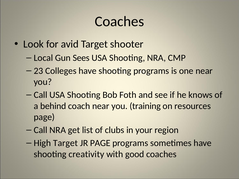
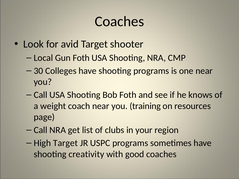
Gun Sees: Sees -> Foth (81, 58)
23: 23 -> 30 (38, 71)
behind: behind -> weight (53, 106)
JR PAGE: PAGE -> USPC (100, 143)
